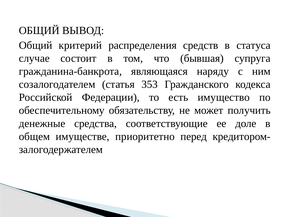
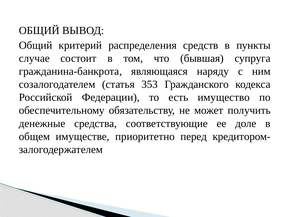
статуса: статуса -> пункты (253, 45)
